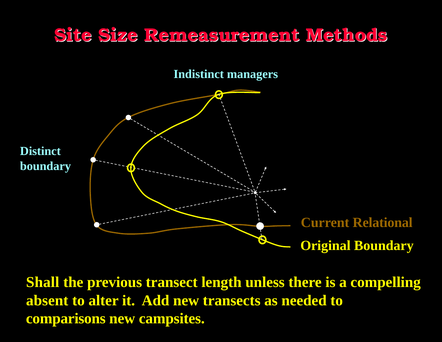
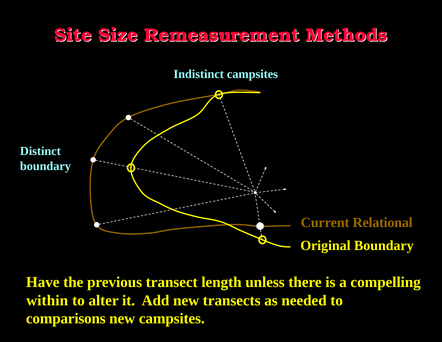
Indistinct managers: managers -> campsites (252, 74)
Shall: Shall -> Have (43, 282)
absent: absent -> within (47, 300)
